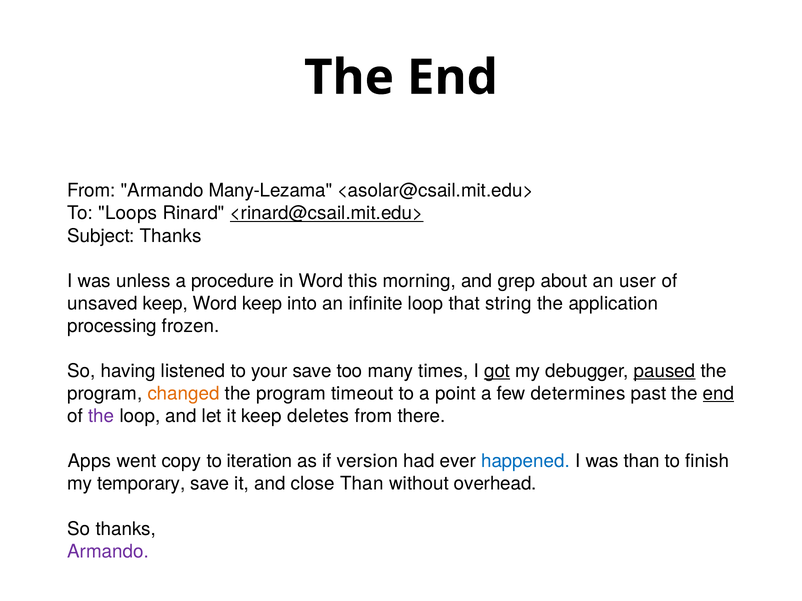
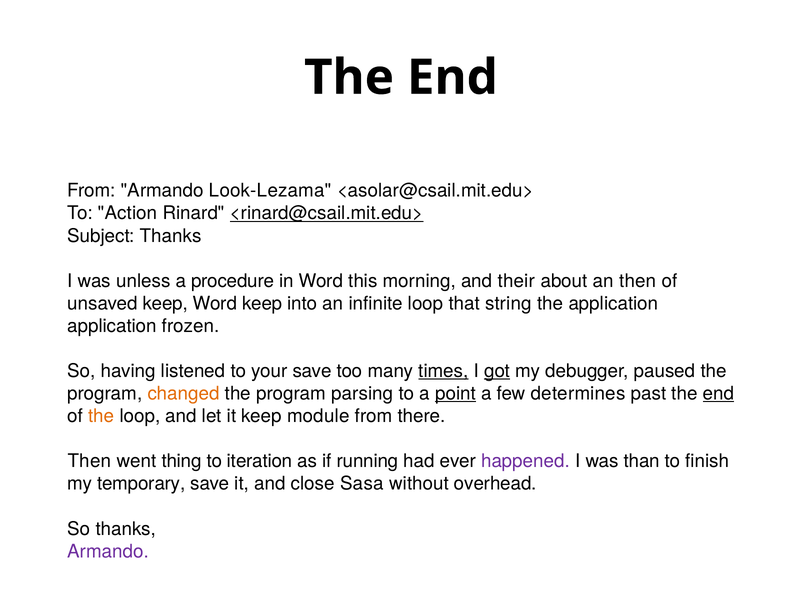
Many-Lezama: Many-Lezama -> Look-Lezama (270, 191)
Loops: Loops -> Action (128, 213)
grep: grep -> their (516, 281)
an user: user -> then (638, 281)
processing: processing -> application (112, 326)
times underline: none -> present (443, 371)
paused underline: present -> none (665, 371)
timeout: timeout -> parsing (362, 394)
point underline: none -> present (456, 394)
the colour: purple -> orange (101, 416)
deletes: deletes -> module (318, 416)
Apps: Apps -> Then (89, 462)
copy: copy -> thing (182, 462)
version: version -> running (368, 462)
happened colour: blue -> purple (525, 462)
close Than: Than -> Sasa (362, 484)
